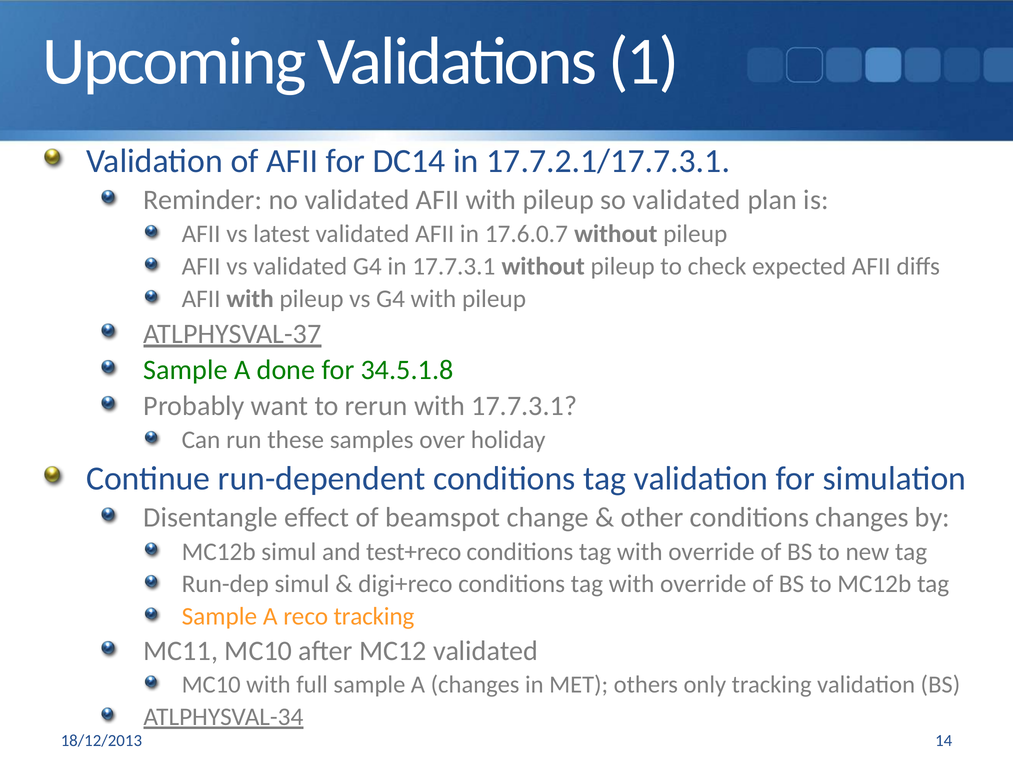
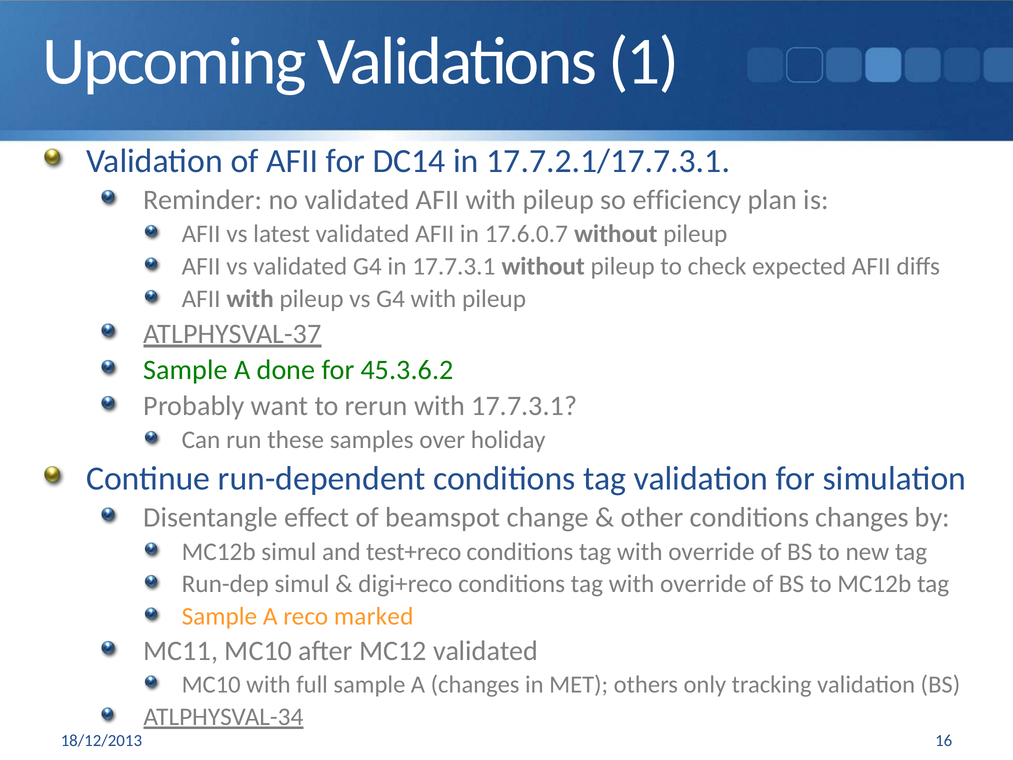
so validated: validated -> efficiency (687, 200)
34.5.1.8: 34.5.1.8 -> 45.3.6.2 (407, 370)
reco tracking: tracking -> marked (374, 616)
14: 14 -> 16 (944, 741)
